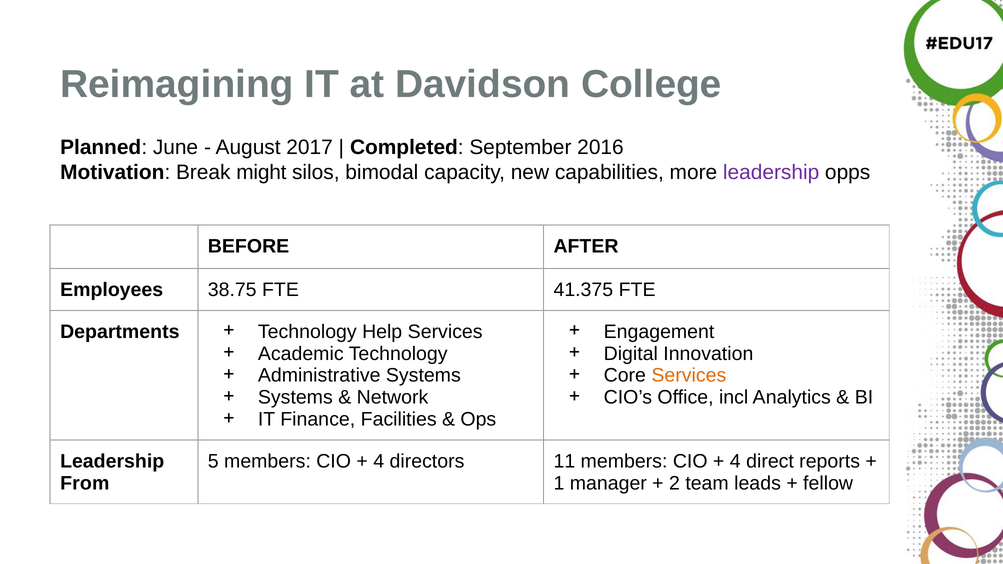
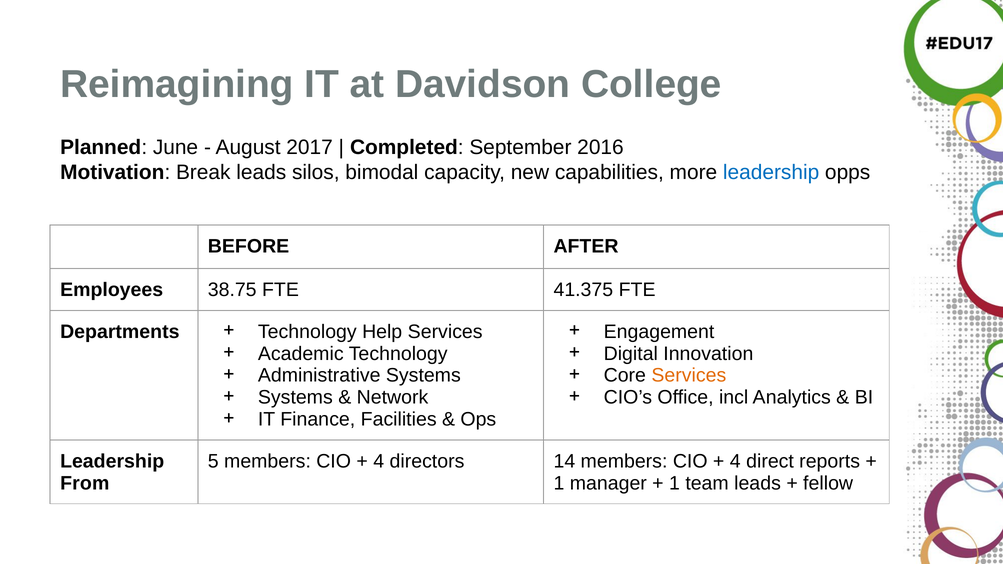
Break might: might -> leads (261, 172)
leadership colour: purple -> blue (771, 172)
11: 11 -> 14 (564, 461)
2: 2 -> 1 (674, 483)
